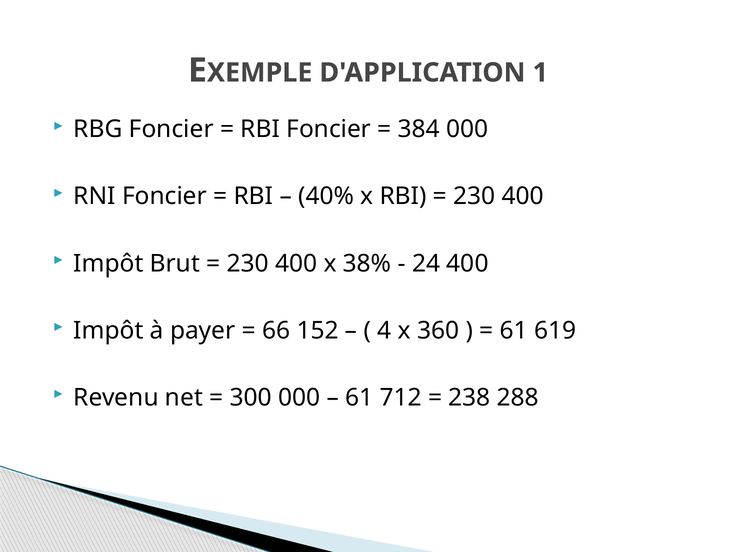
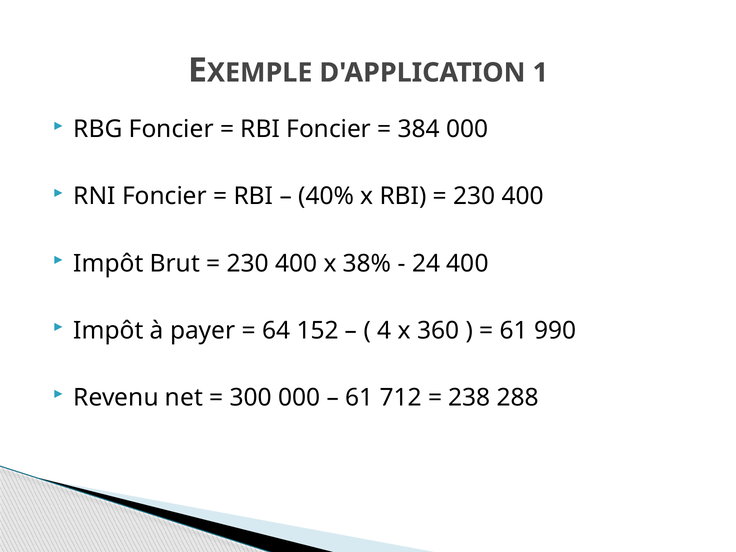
66: 66 -> 64 (276, 330)
619: 619 -> 990 (555, 330)
